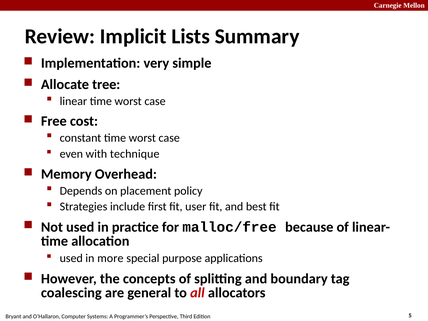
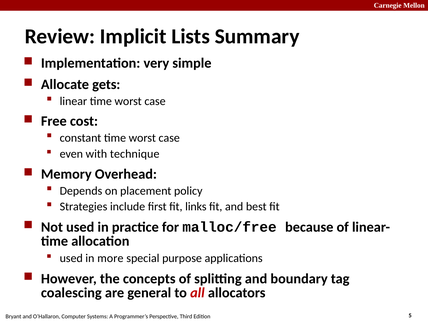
tree: tree -> gets (106, 84)
user: user -> links (196, 207)
